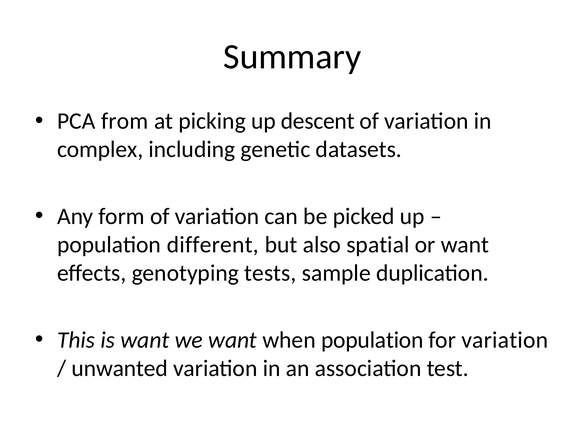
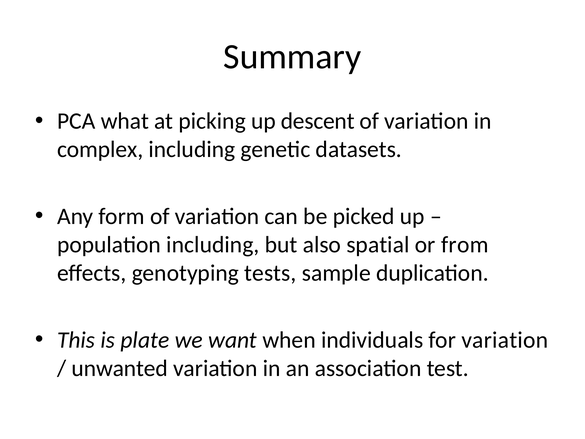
from: from -> what (125, 121)
population different: different -> including (213, 245)
or want: want -> from (465, 245)
is want: want -> plate (145, 340)
when population: population -> individuals (372, 340)
